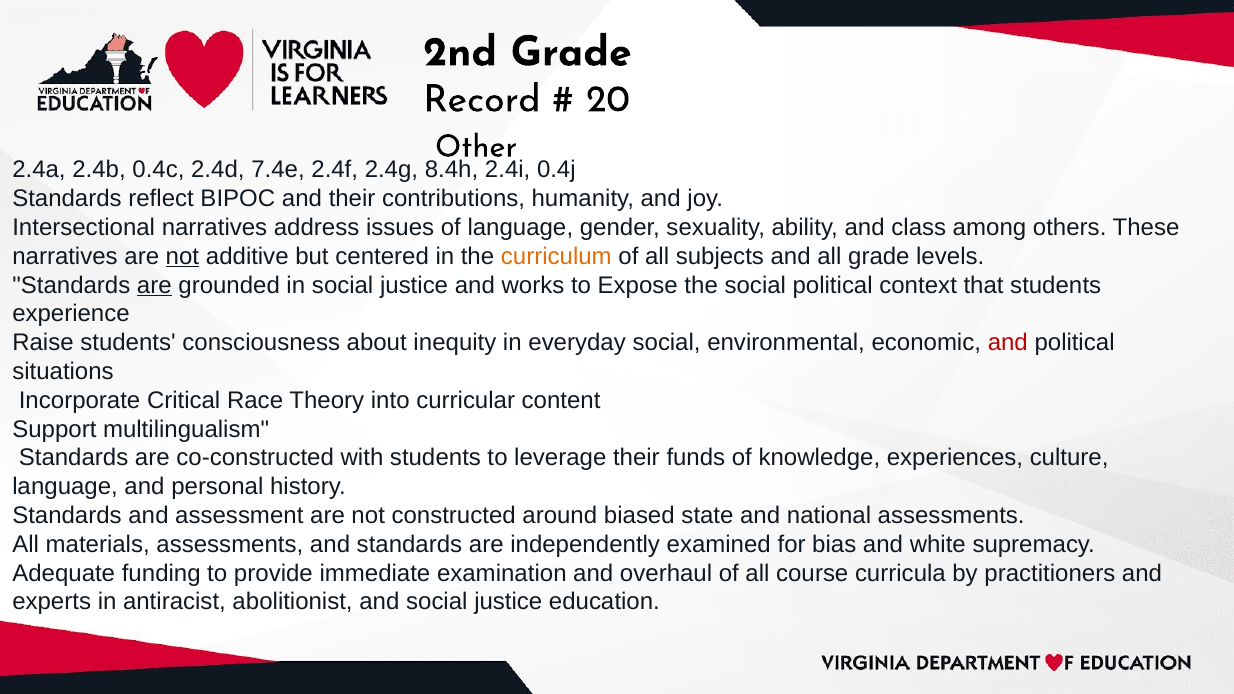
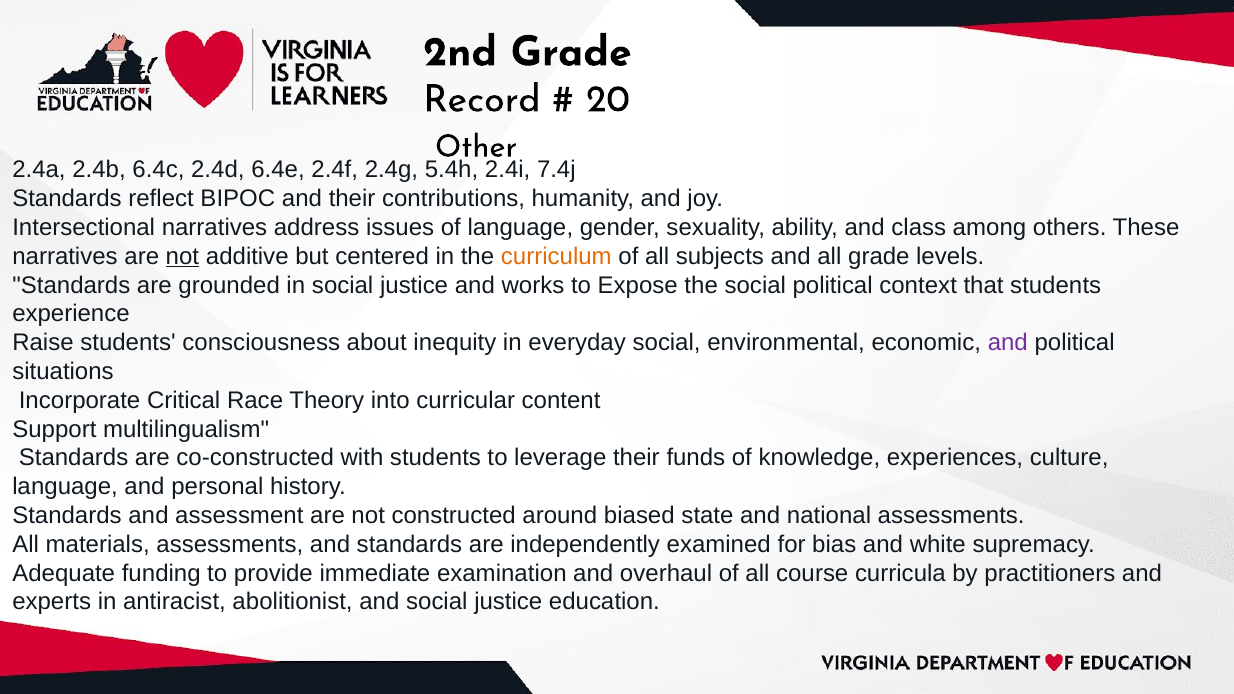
0.4c: 0.4c -> 6.4c (158, 170)
7.4e: 7.4e -> 6.4e (278, 170)
8.4h: 8.4h -> 5.4h (451, 170)
0.4j: 0.4j -> 7.4j (556, 170)
are underline: present -> none (154, 285)
and colour: red -> purple (1008, 343)
